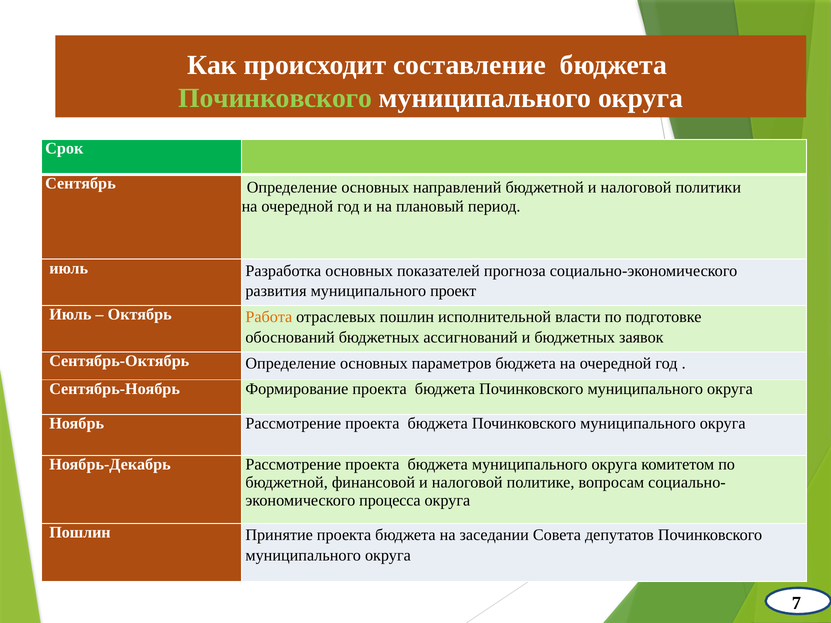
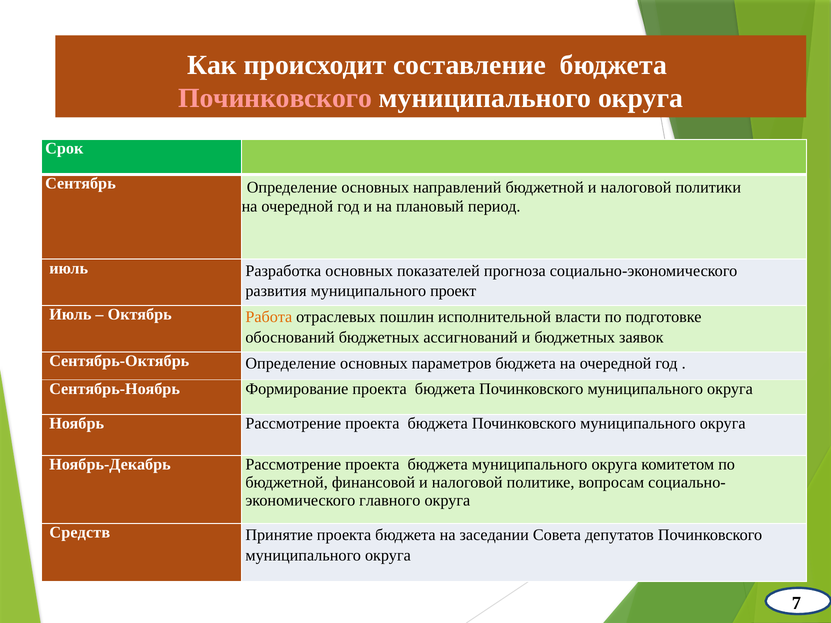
Починковского colour: light green -> pink (275, 98)
процесса: процесса -> главного (390, 500)
Пошлин: Пошлин -> Средств (80, 533)
